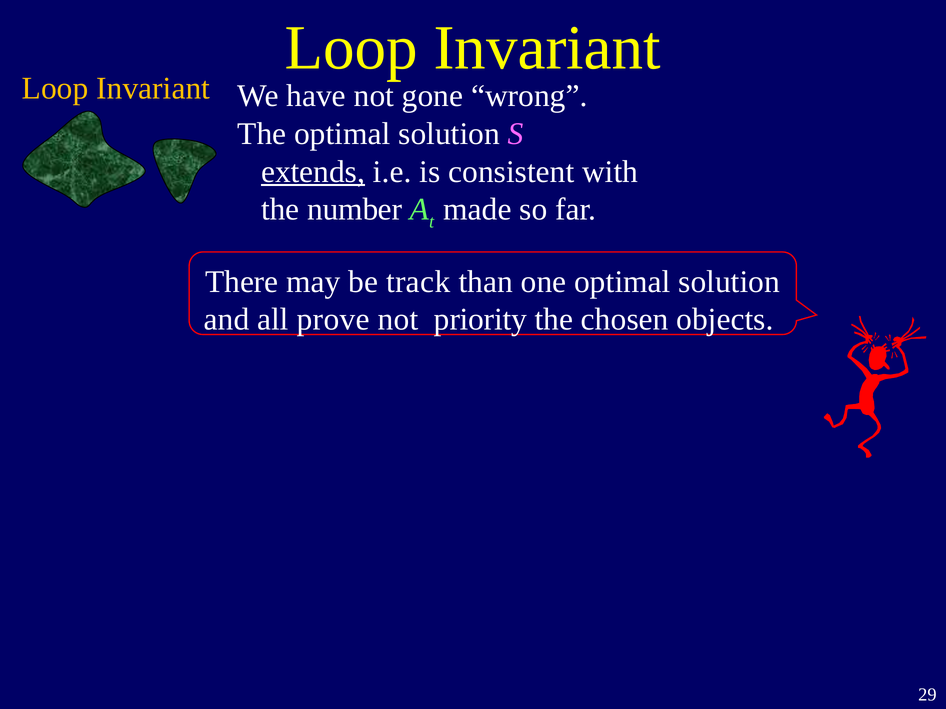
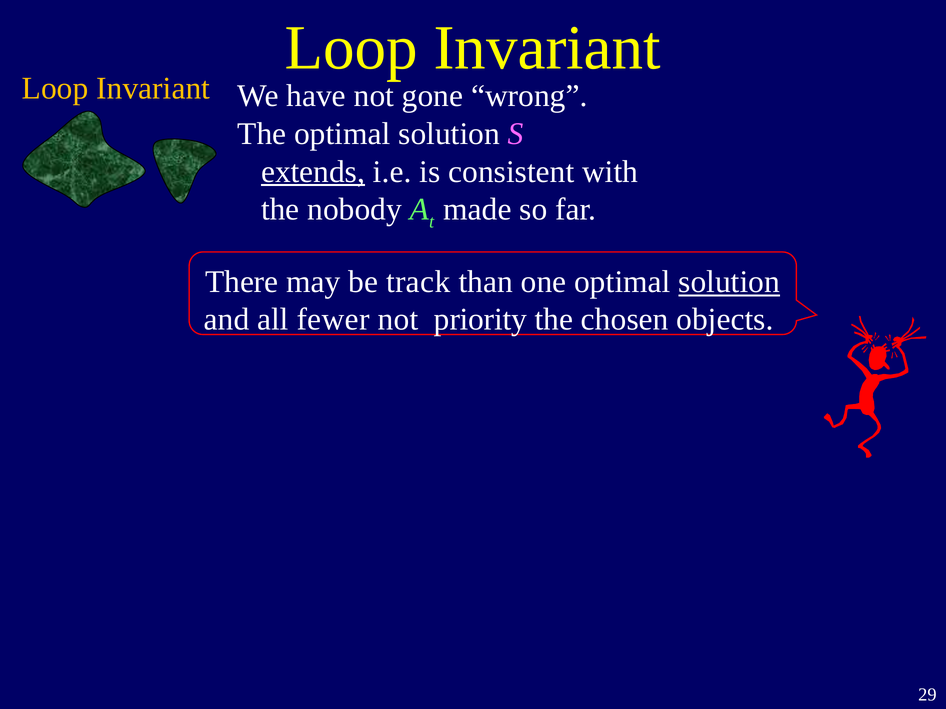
number: number -> nobody (355, 210)
solution underline: none -> present (729, 282)
prove: prove -> fewer (333, 320)
